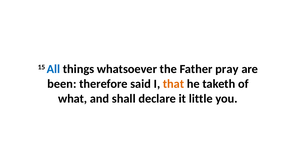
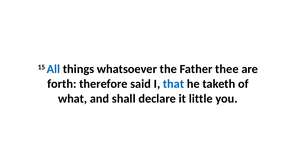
pray: pray -> thee (227, 69)
been: been -> forth (62, 84)
that colour: orange -> blue (174, 84)
